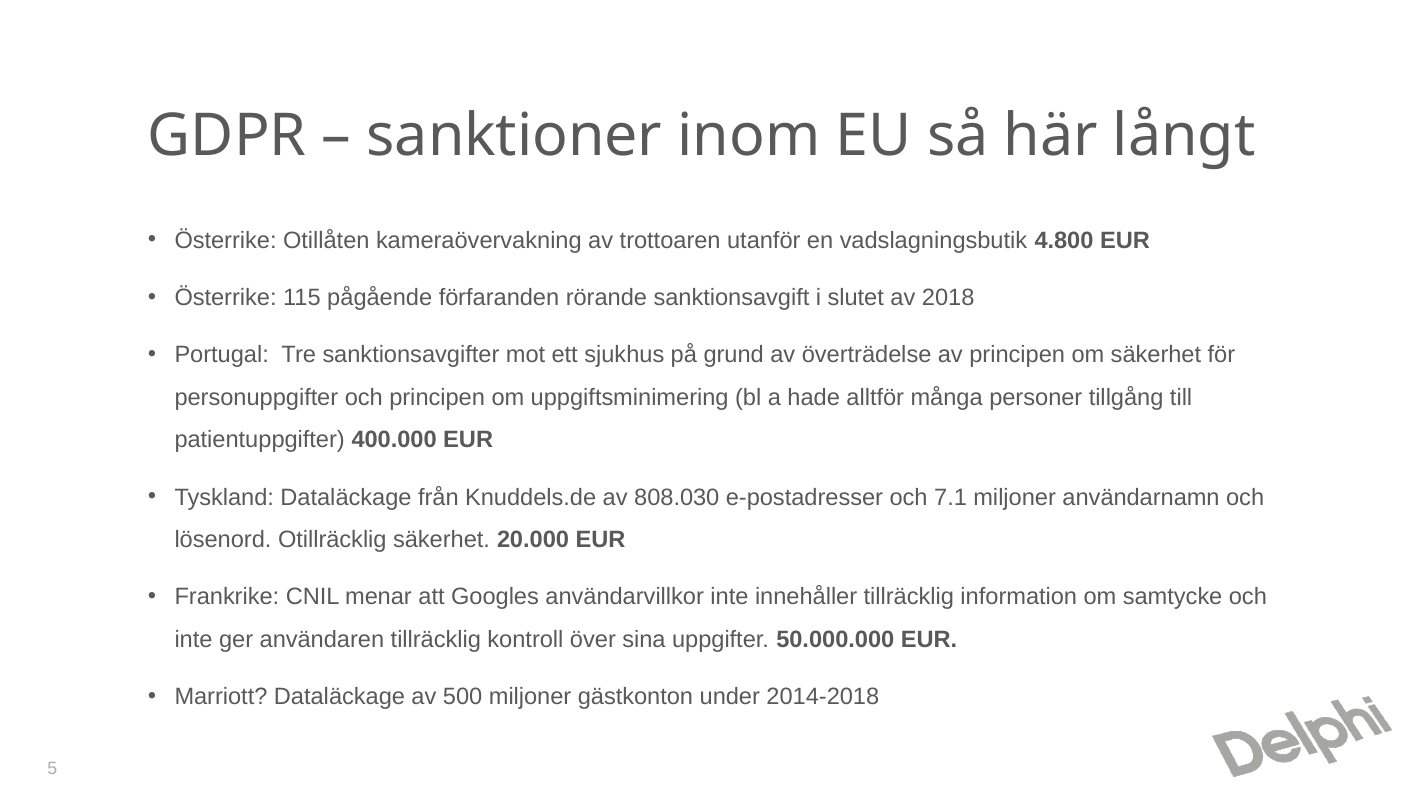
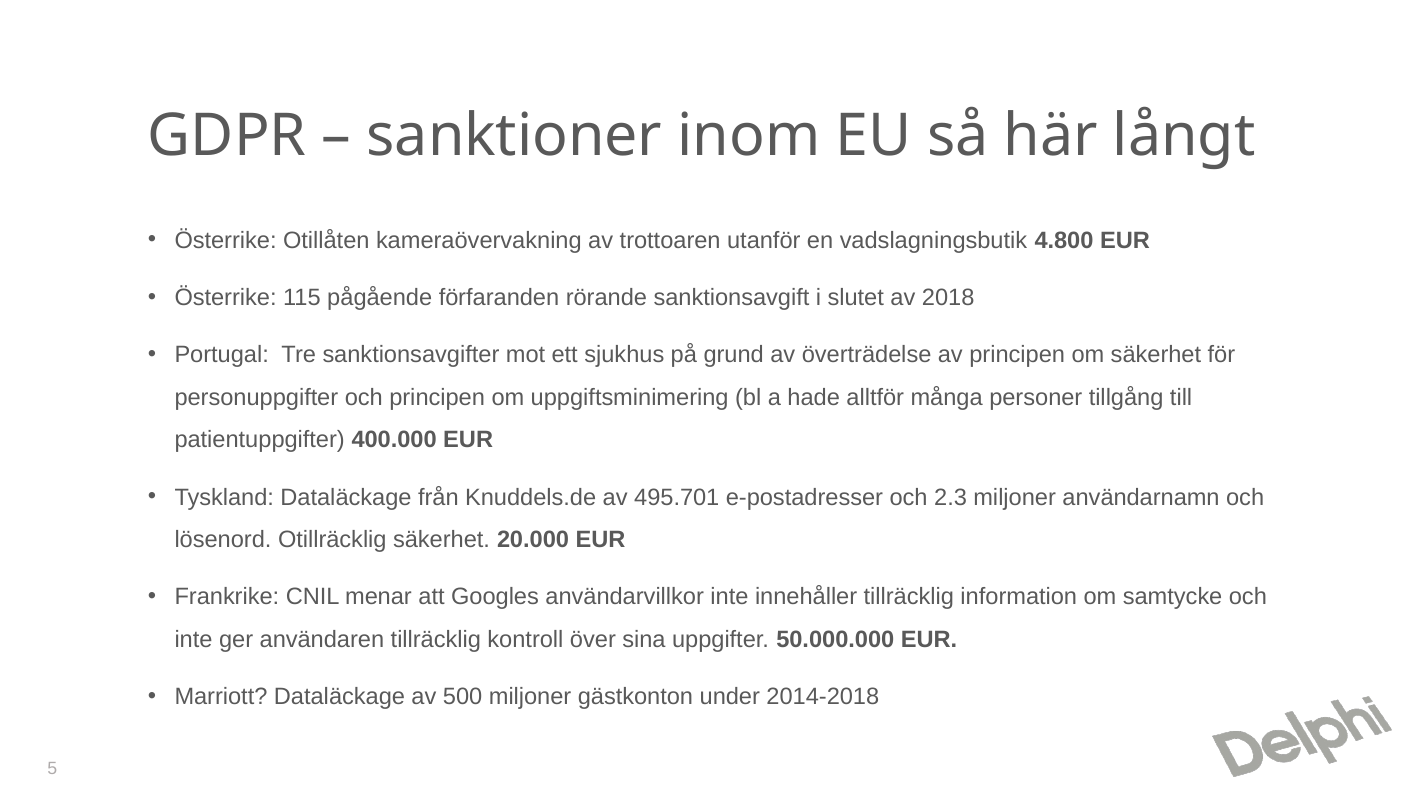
808.030: 808.030 -> 495.701 (677, 497)
7.1: 7.1 -> 2.3 (951, 497)
